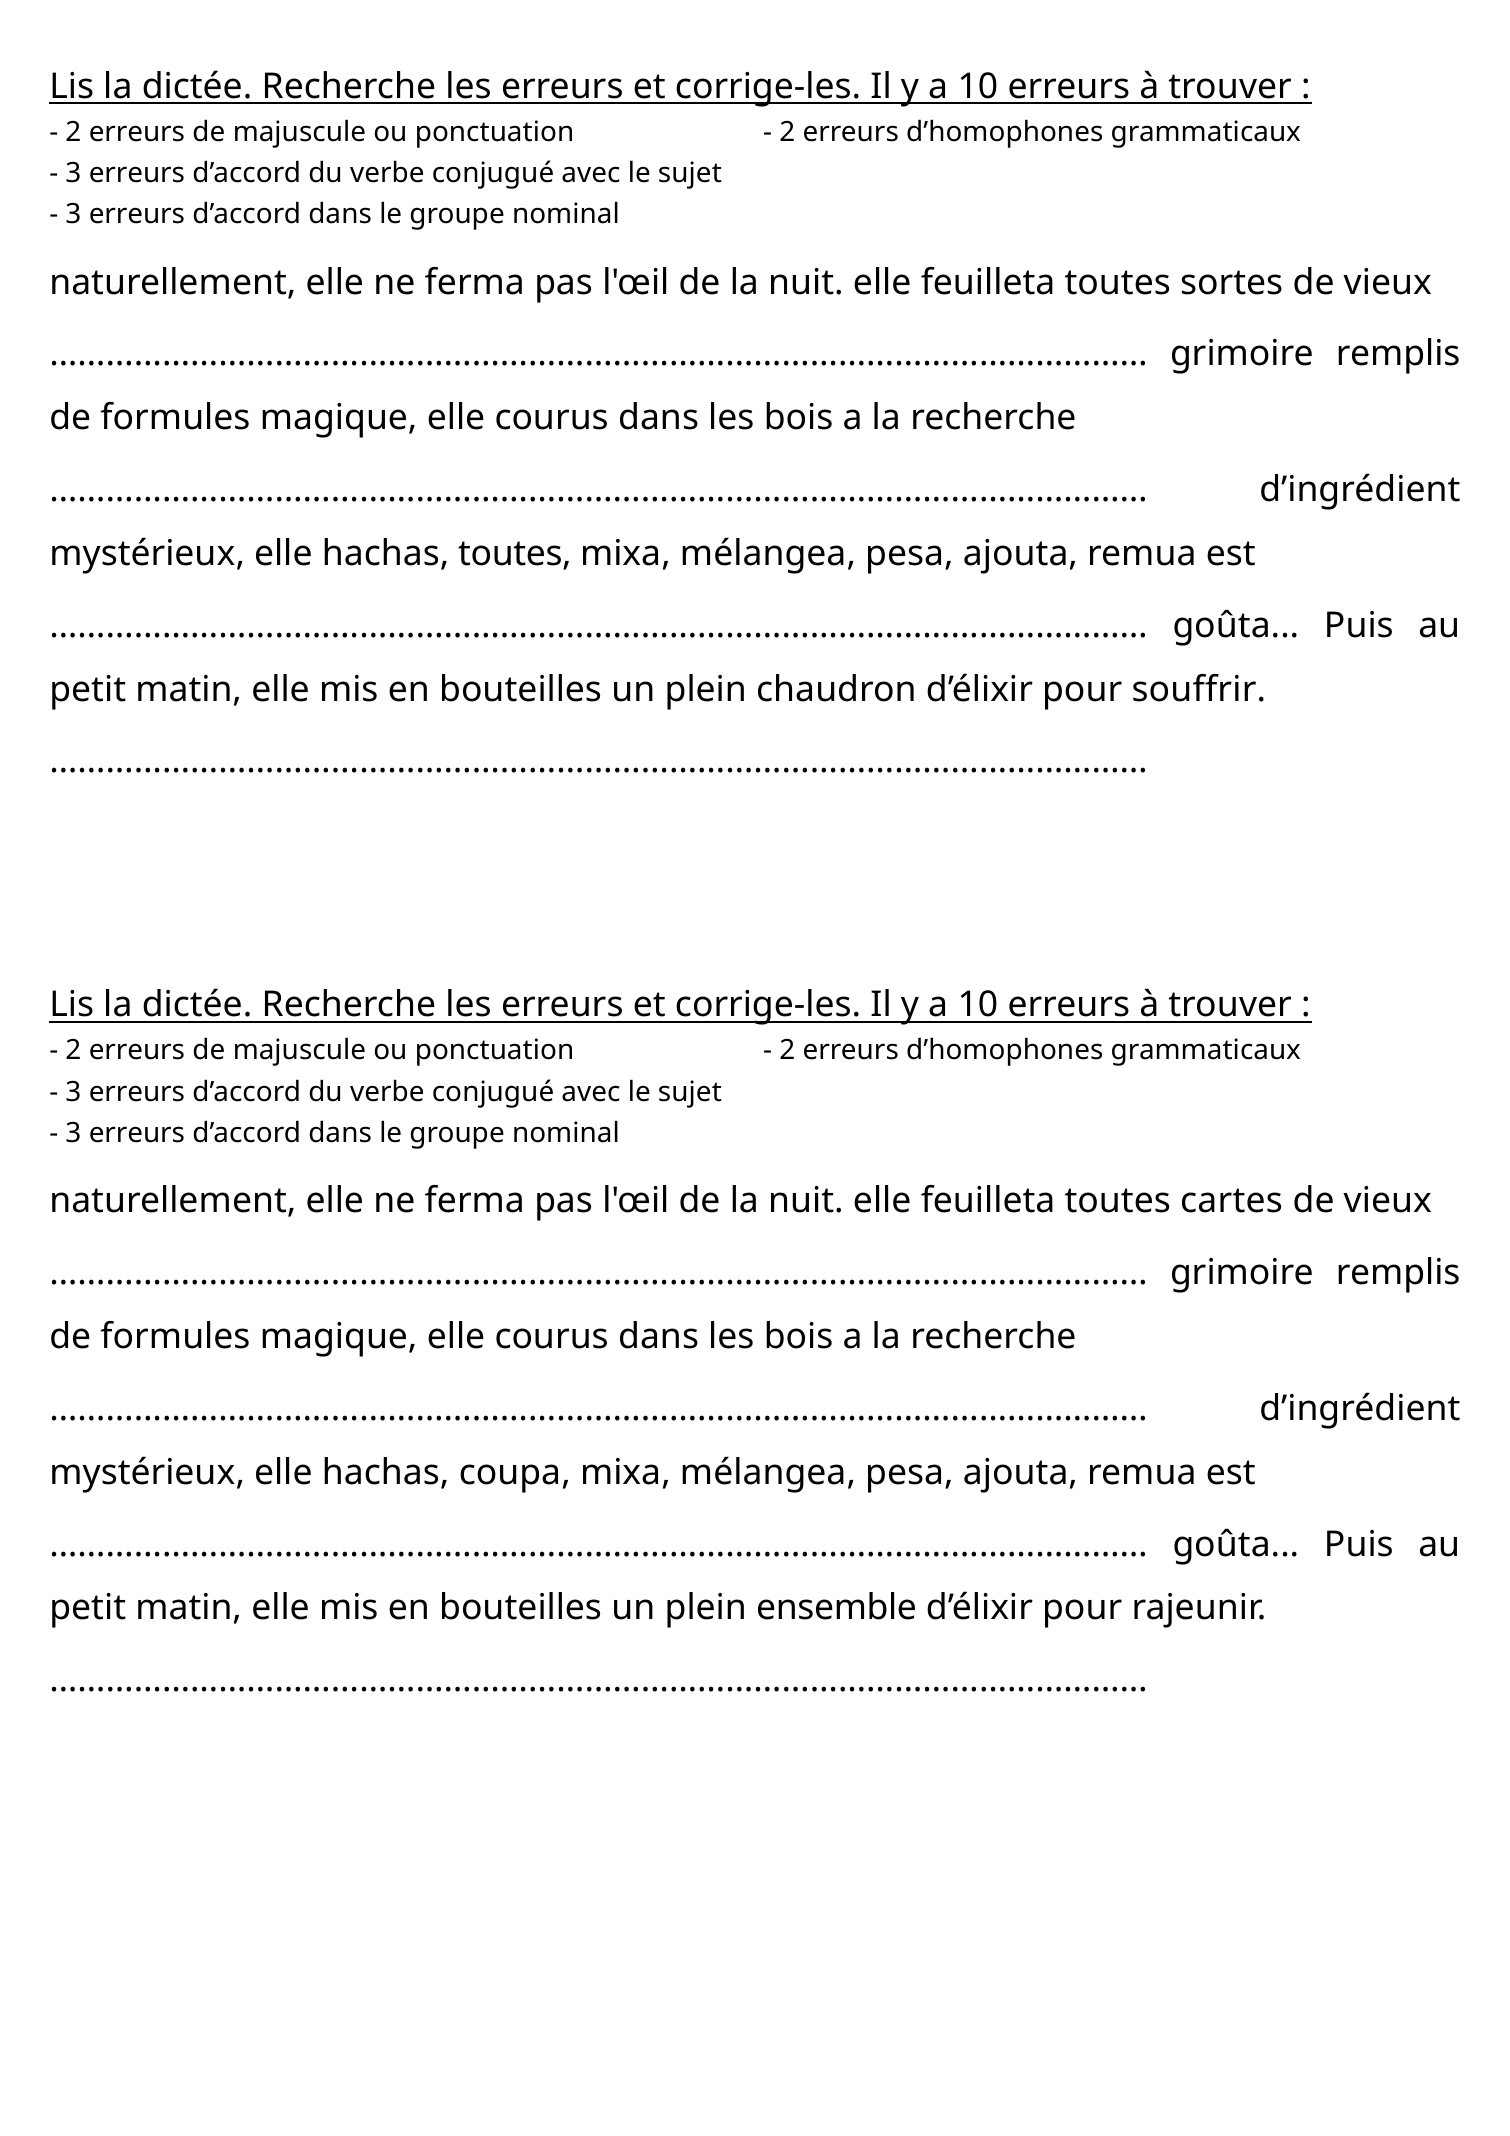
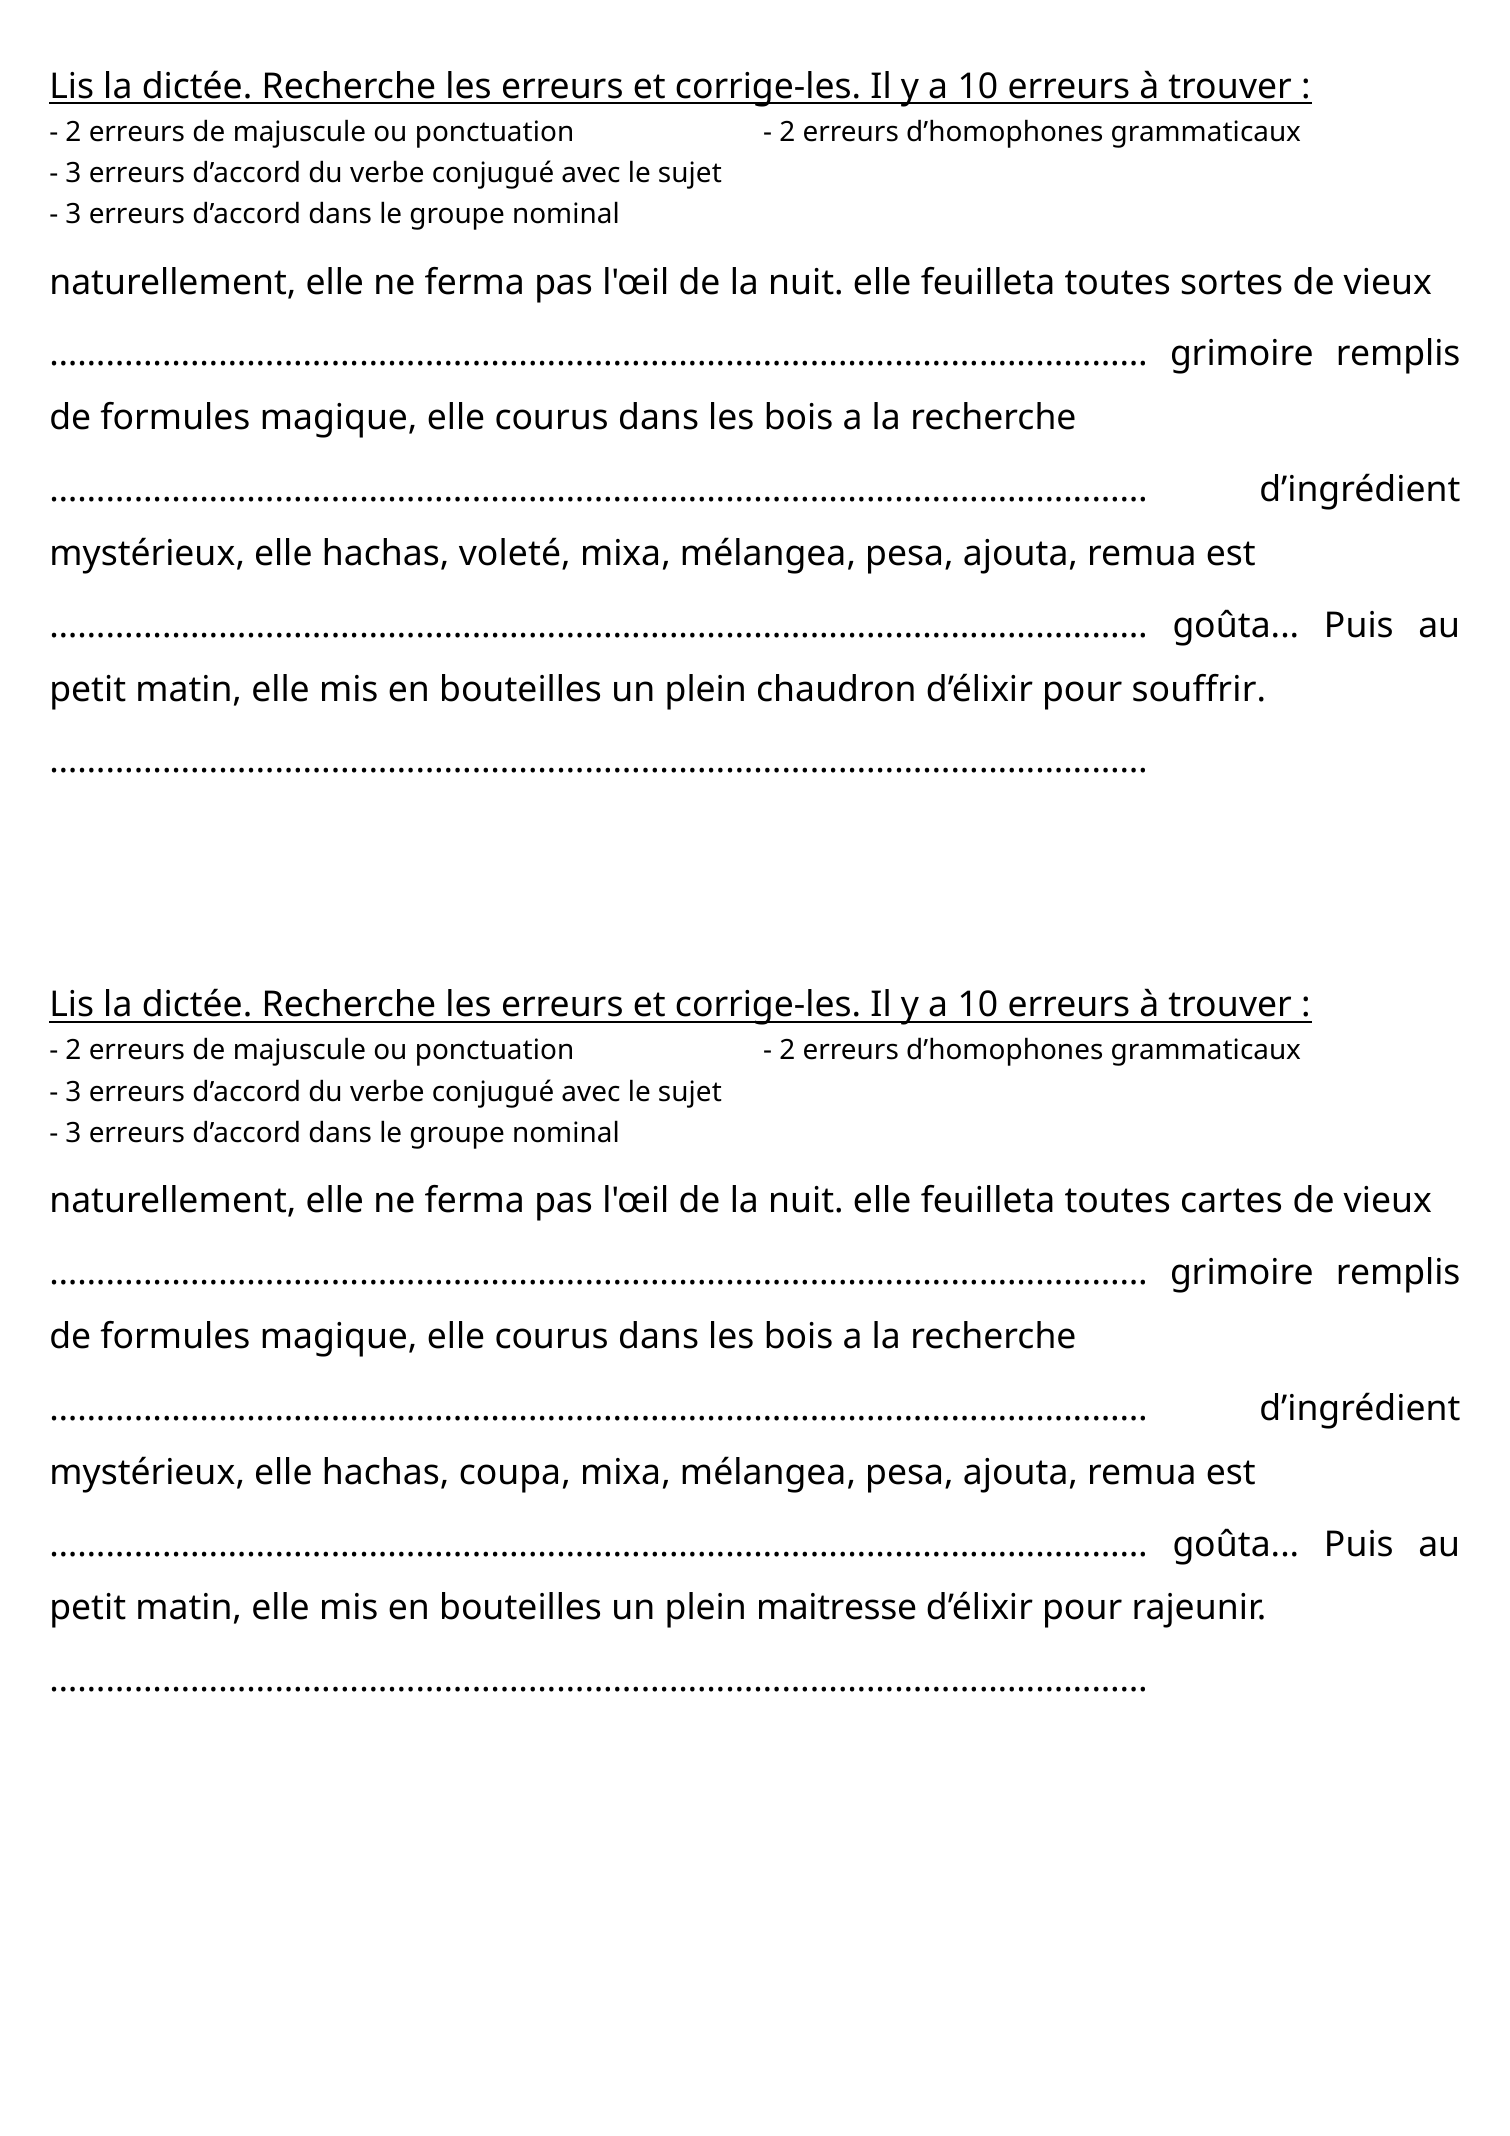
hachas toutes: toutes -> voleté (515, 554)
ensemble: ensemble -> maitresse (837, 1608)
